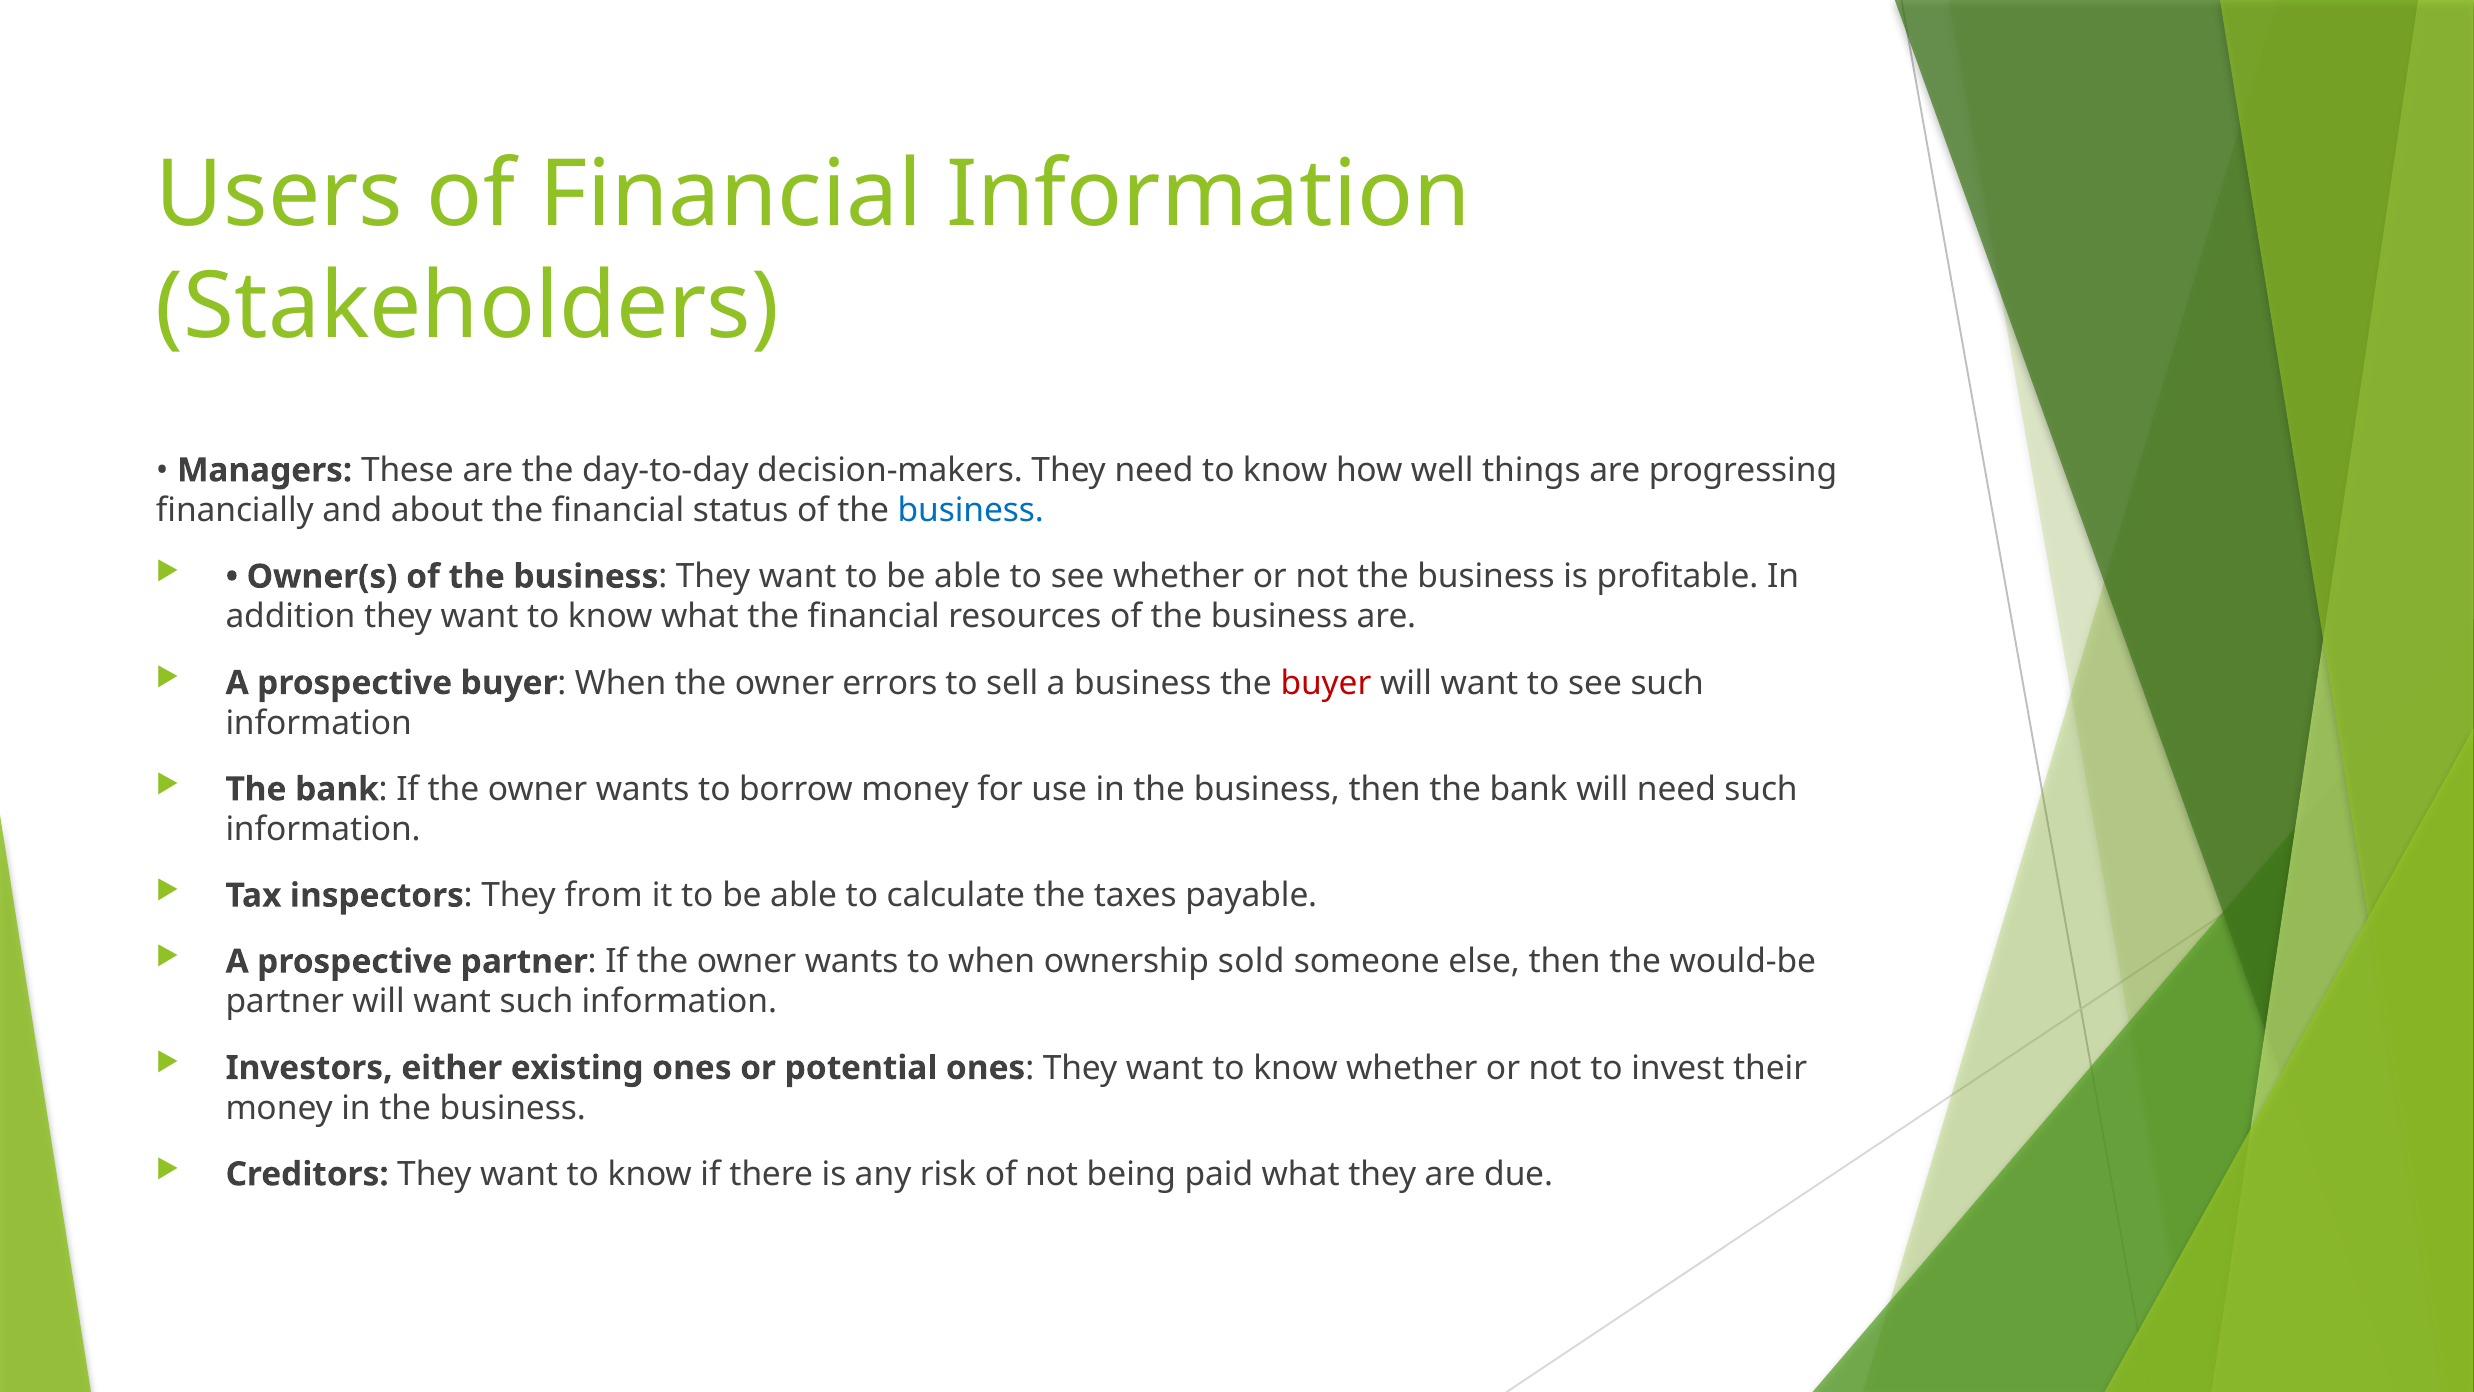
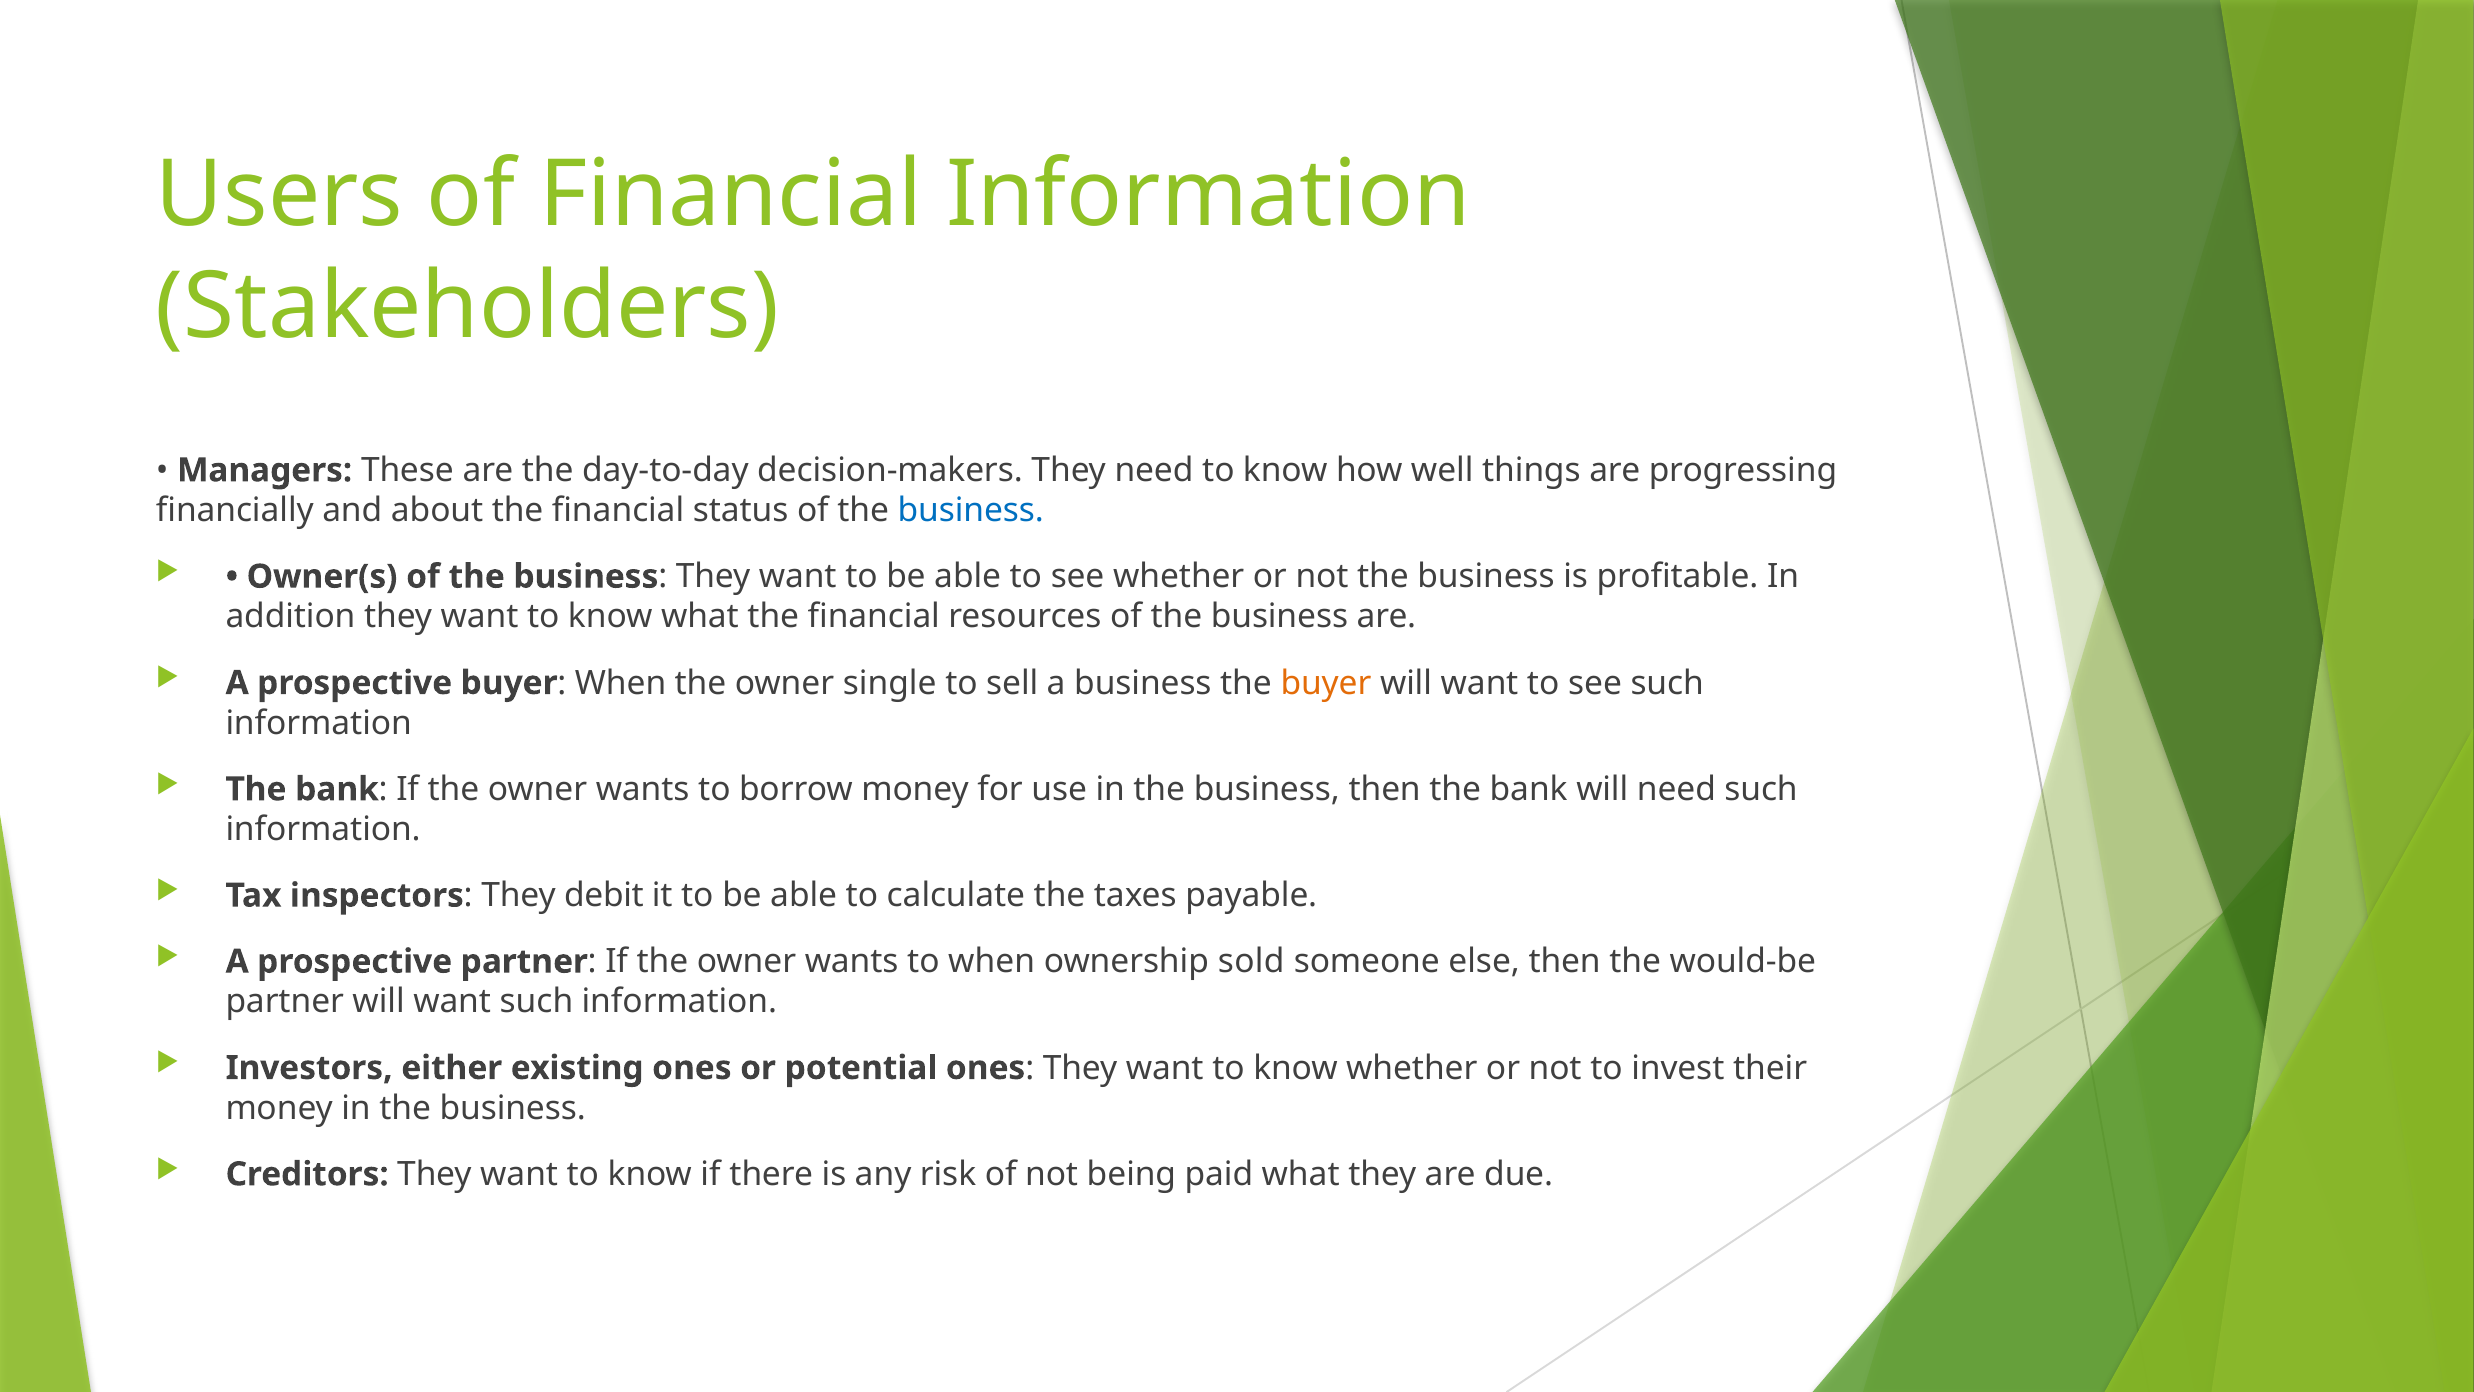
errors: errors -> single (890, 683)
buyer colour: red -> orange (1326, 683)
from: from -> debit (604, 895)
